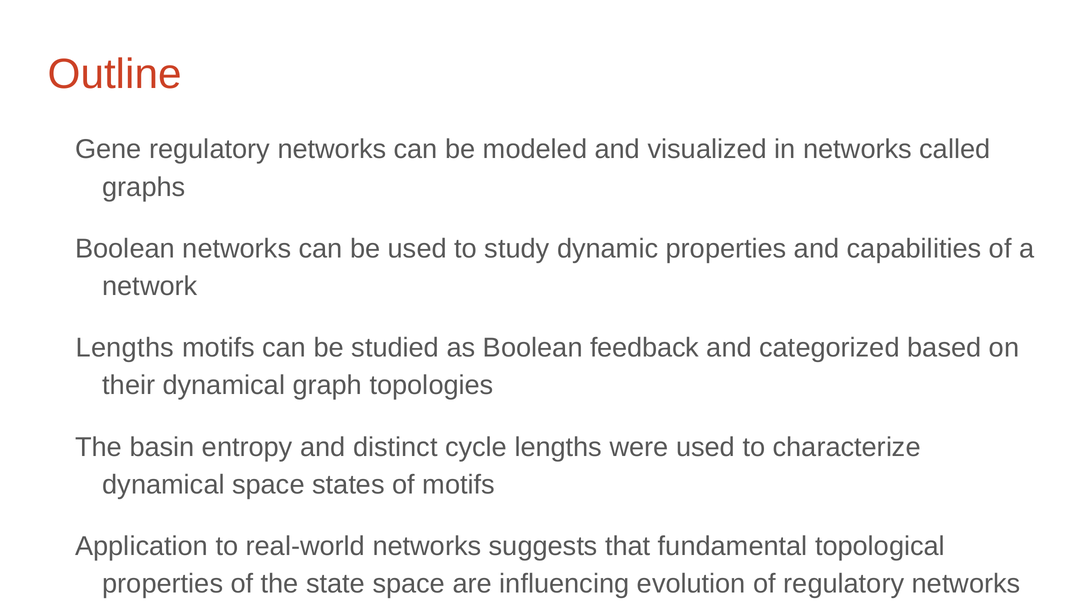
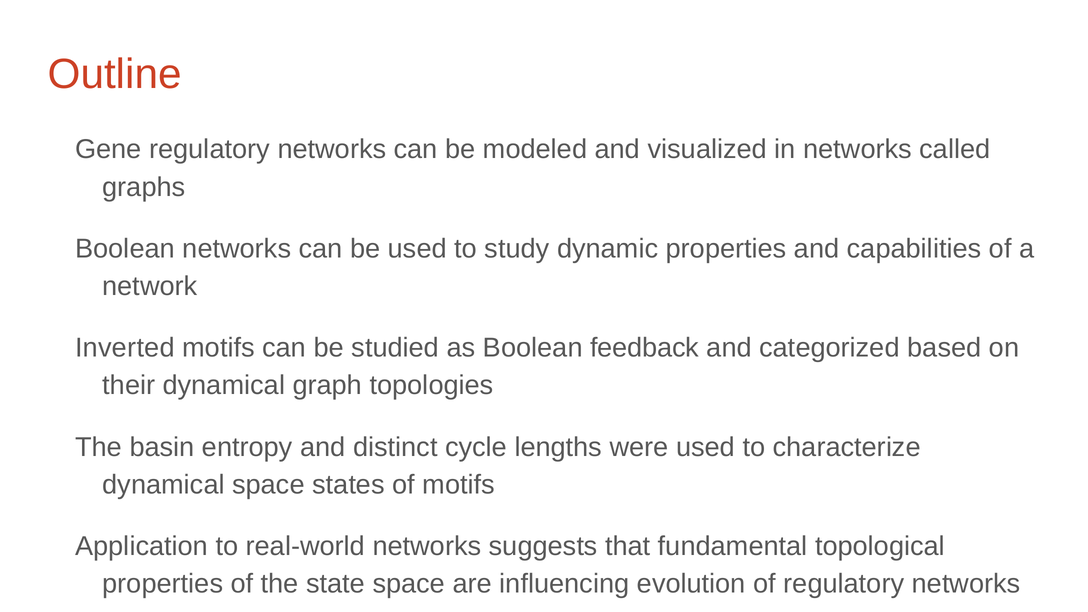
Lengths: Lengths -> Inverted (125, 348)
